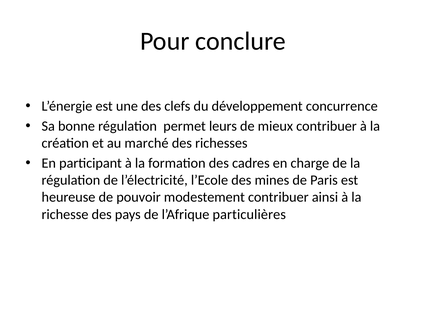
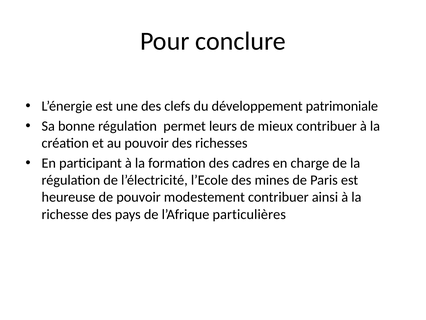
concurrence: concurrence -> patrimoniale (342, 106)
au marché: marché -> pouvoir (147, 143)
